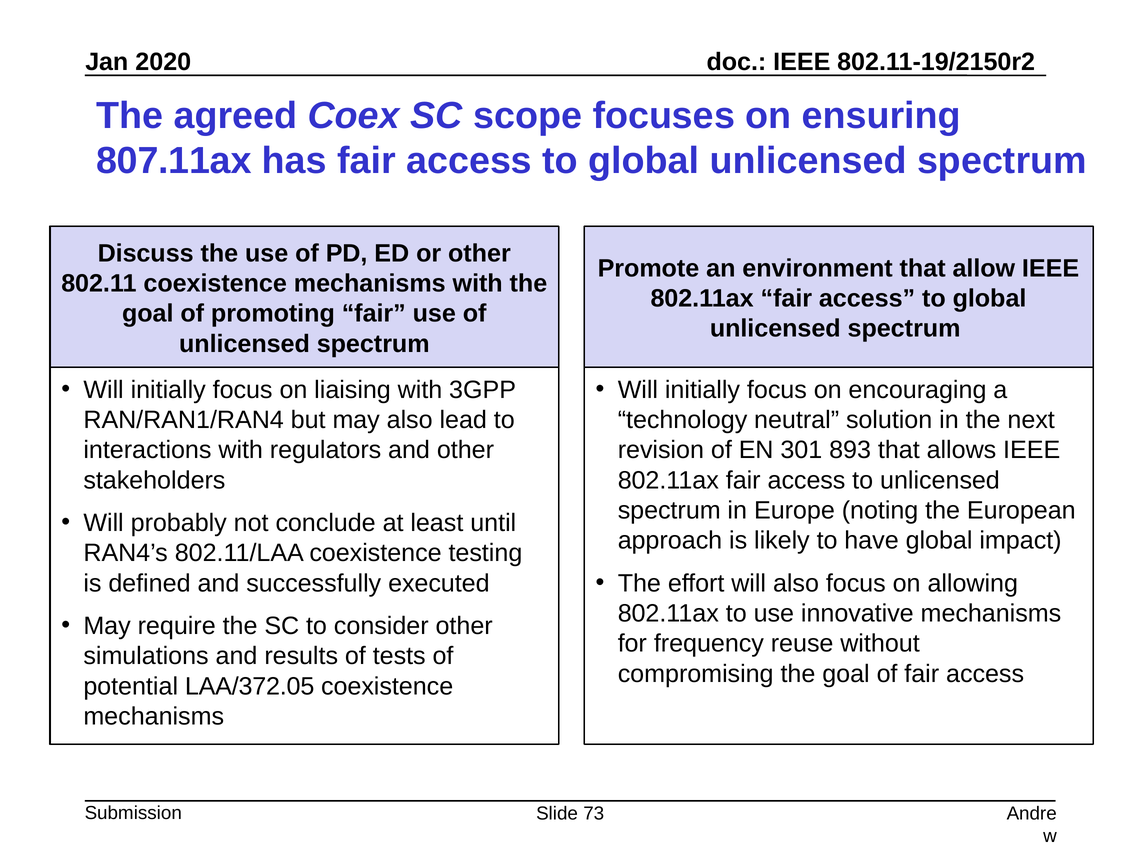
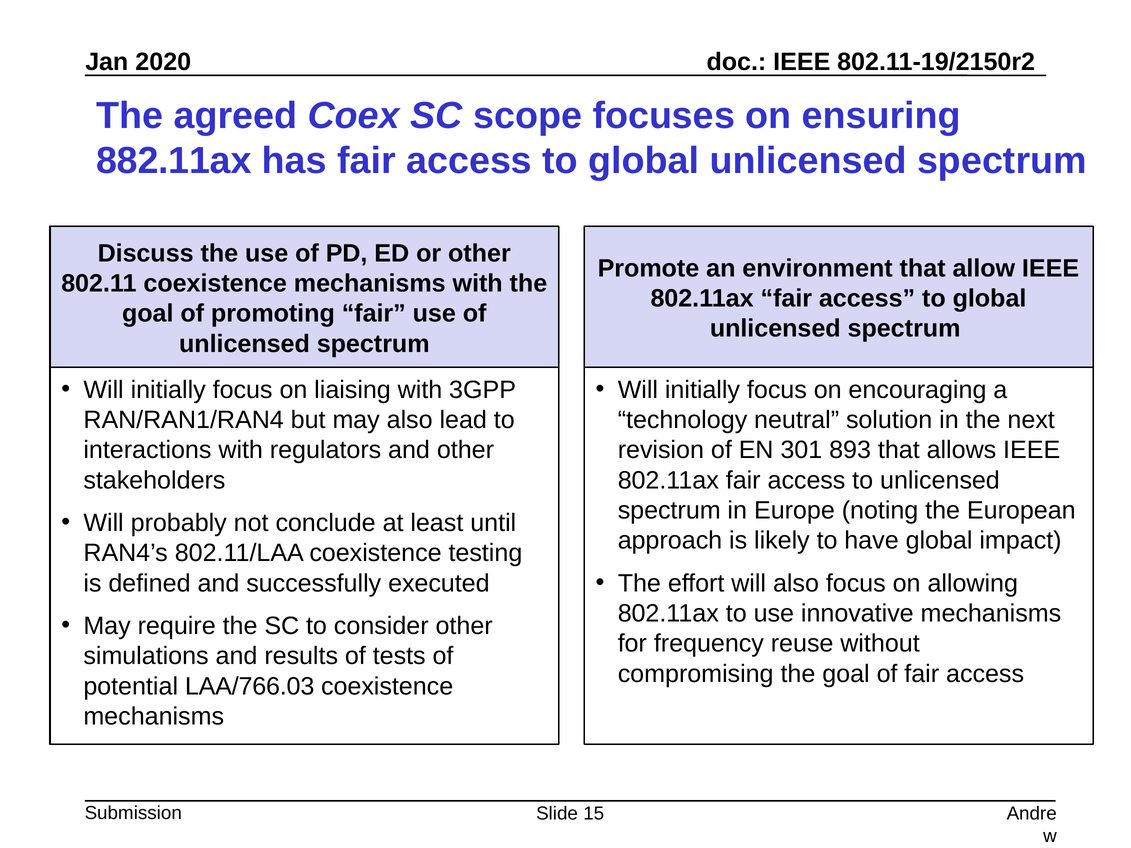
807.11ax: 807.11ax -> 882.11ax (174, 161)
LAA/372.05: LAA/372.05 -> LAA/766.03 (250, 686)
73: 73 -> 15 (594, 814)
